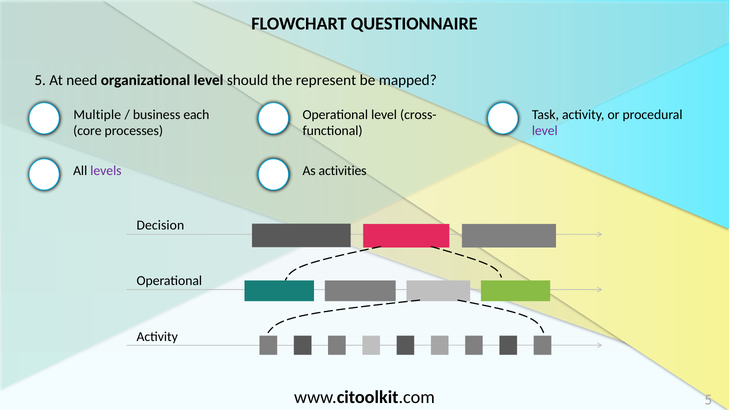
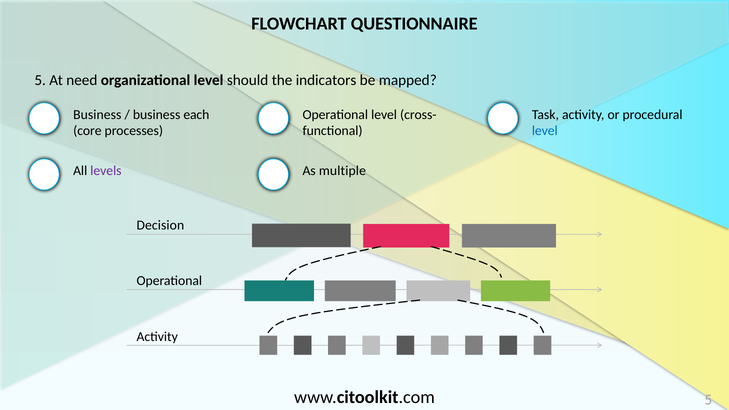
represent: represent -> indicators (326, 80)
Multiple: Multiple -> Business (97, 115)
level colour: purple -> blue (545, 131)
activities: activities -> multiple (342, 171)
